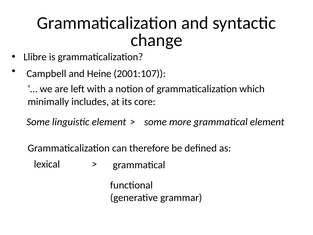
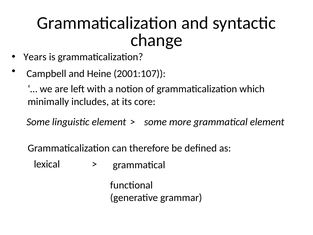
Llibre: Llibre -> Years (35, 57)
